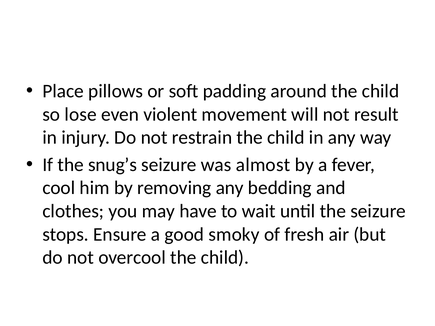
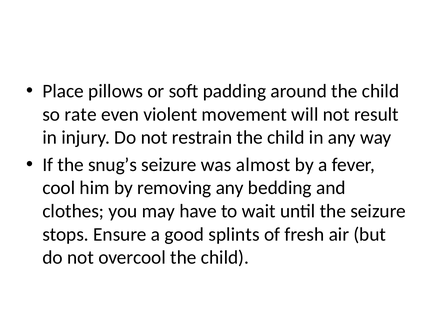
lose: lose -> rate (81, 114)
smoky: smoky -> splints (234, 234)
